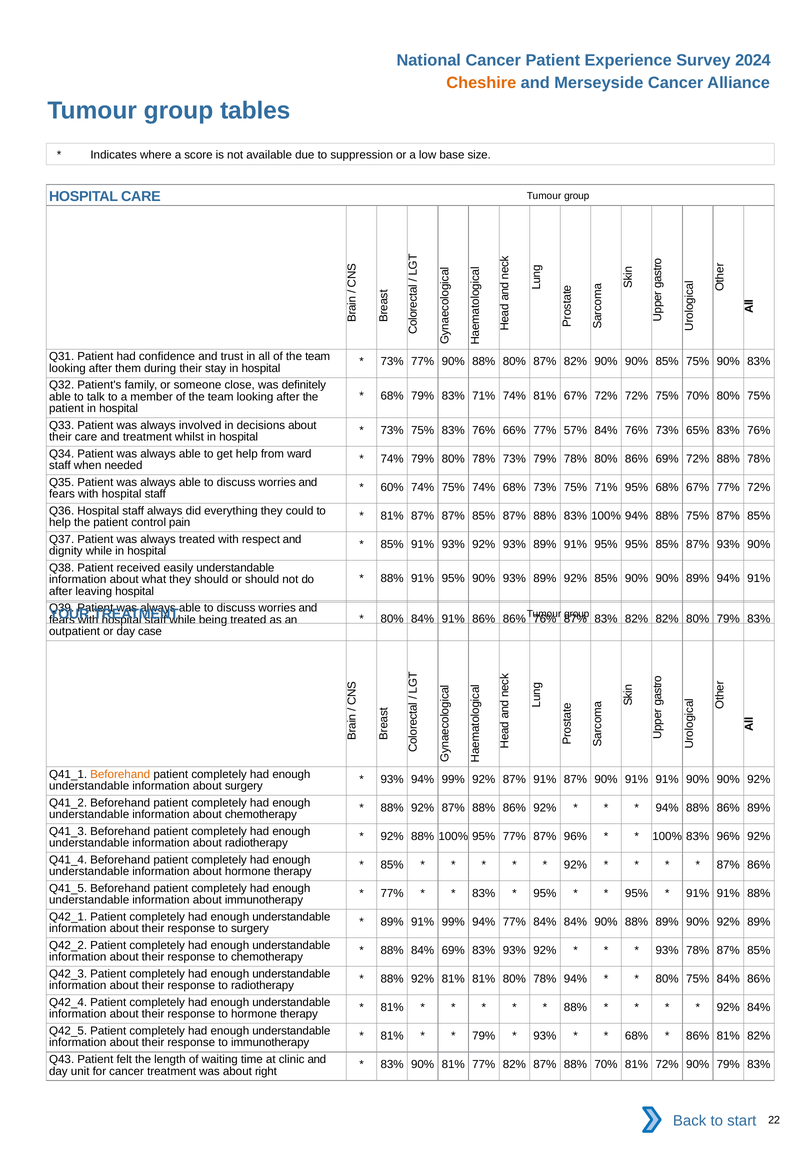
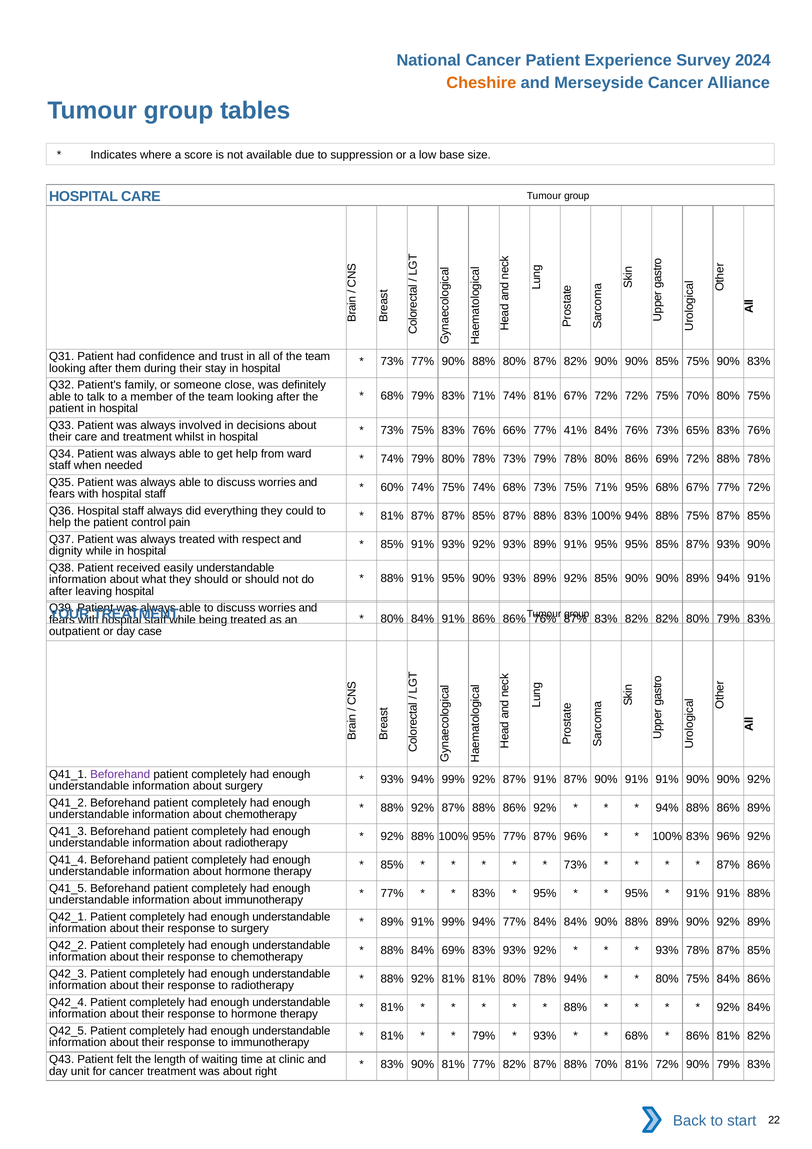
57%: 57% -> 41% (575, 430)
Beforehand colour: orange -> purple (120, 774)
92%: 92% -> 73% (575, 865)
